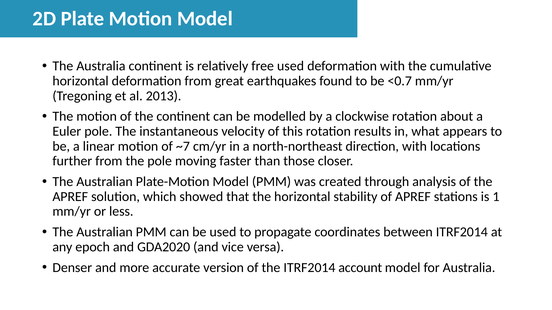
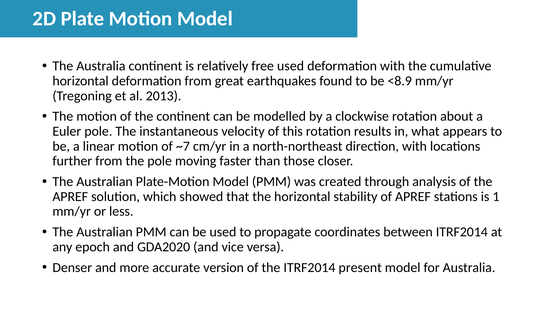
<0.7: <0.7 -> <8.9 (400, 81)
account: account -> present (360, 268)
